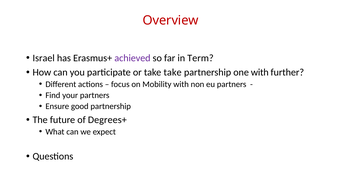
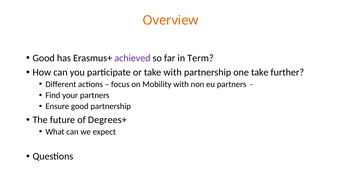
Overview colour: red -> orange (171, 20)
Israel: Israel -> Good (44, 58)
take take: take -> with (173, 72)
one with: with -> take (260, 72)
